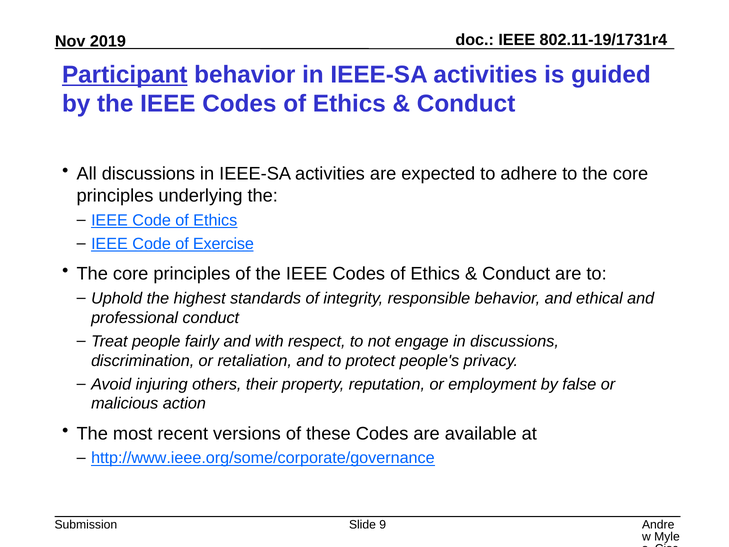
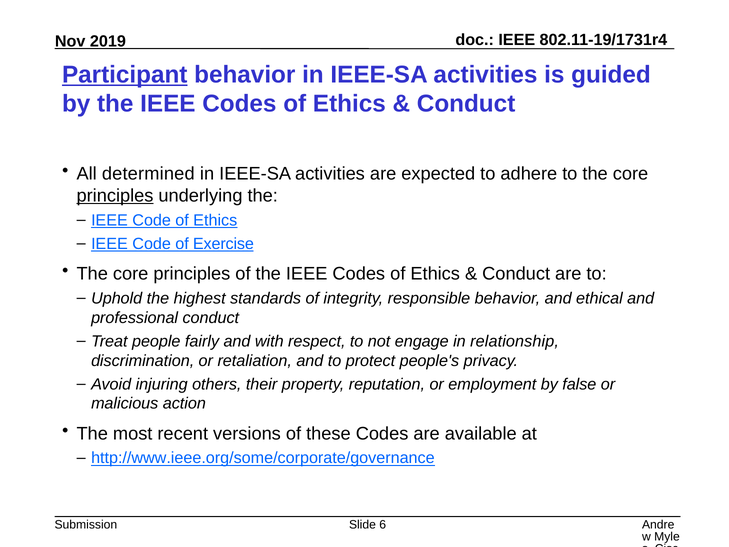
All discussions: discussions -> determined (148, 174)
principles underline: none -> present (115, 196)
in discussions: discussions -> relationship (515, 341)
9: 9 -> 6 (383, 524)
